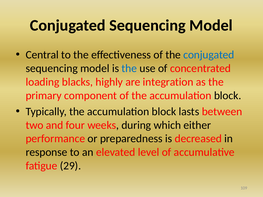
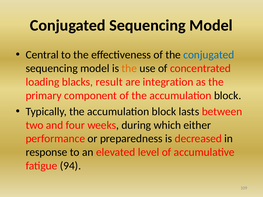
the colour: blue -> orange (129, 69)
highly: highly -> result (109, 82)
29: 29 -> 94 (70, 166)
